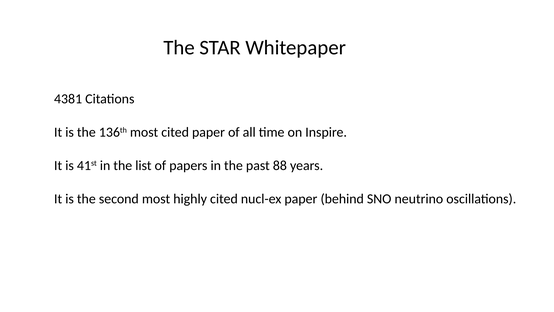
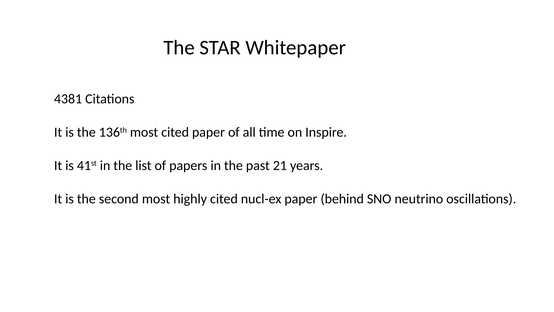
88: 88 -> 21 (280, 165)
